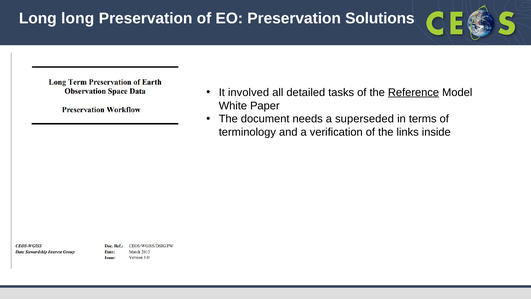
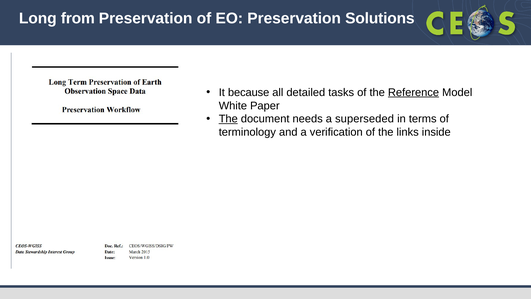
Long long: long -> from (78, 18)
involved: involved -> because (249, 92)
The underline: none -> present (228, 119)
